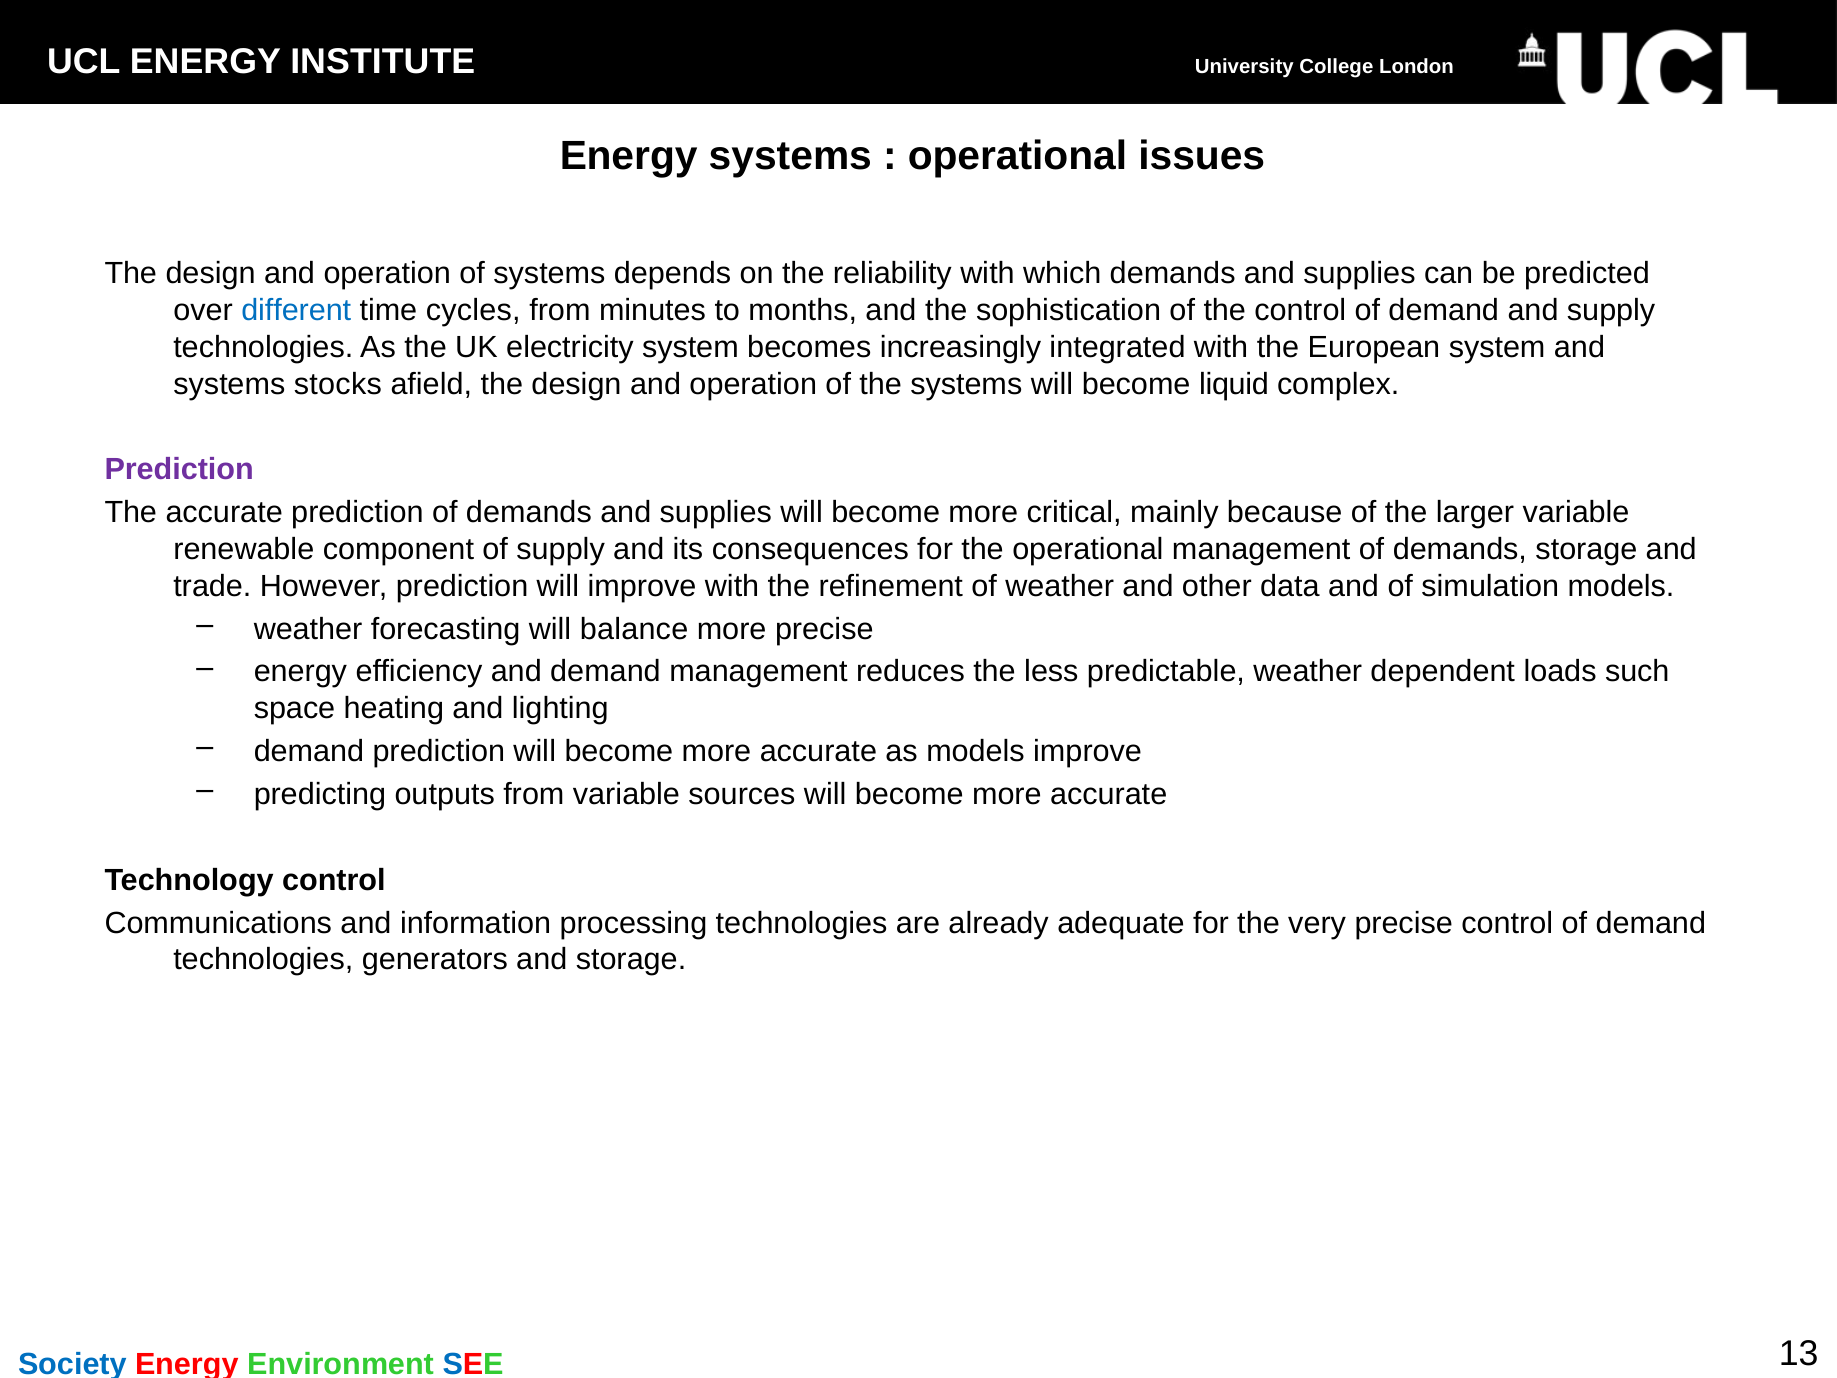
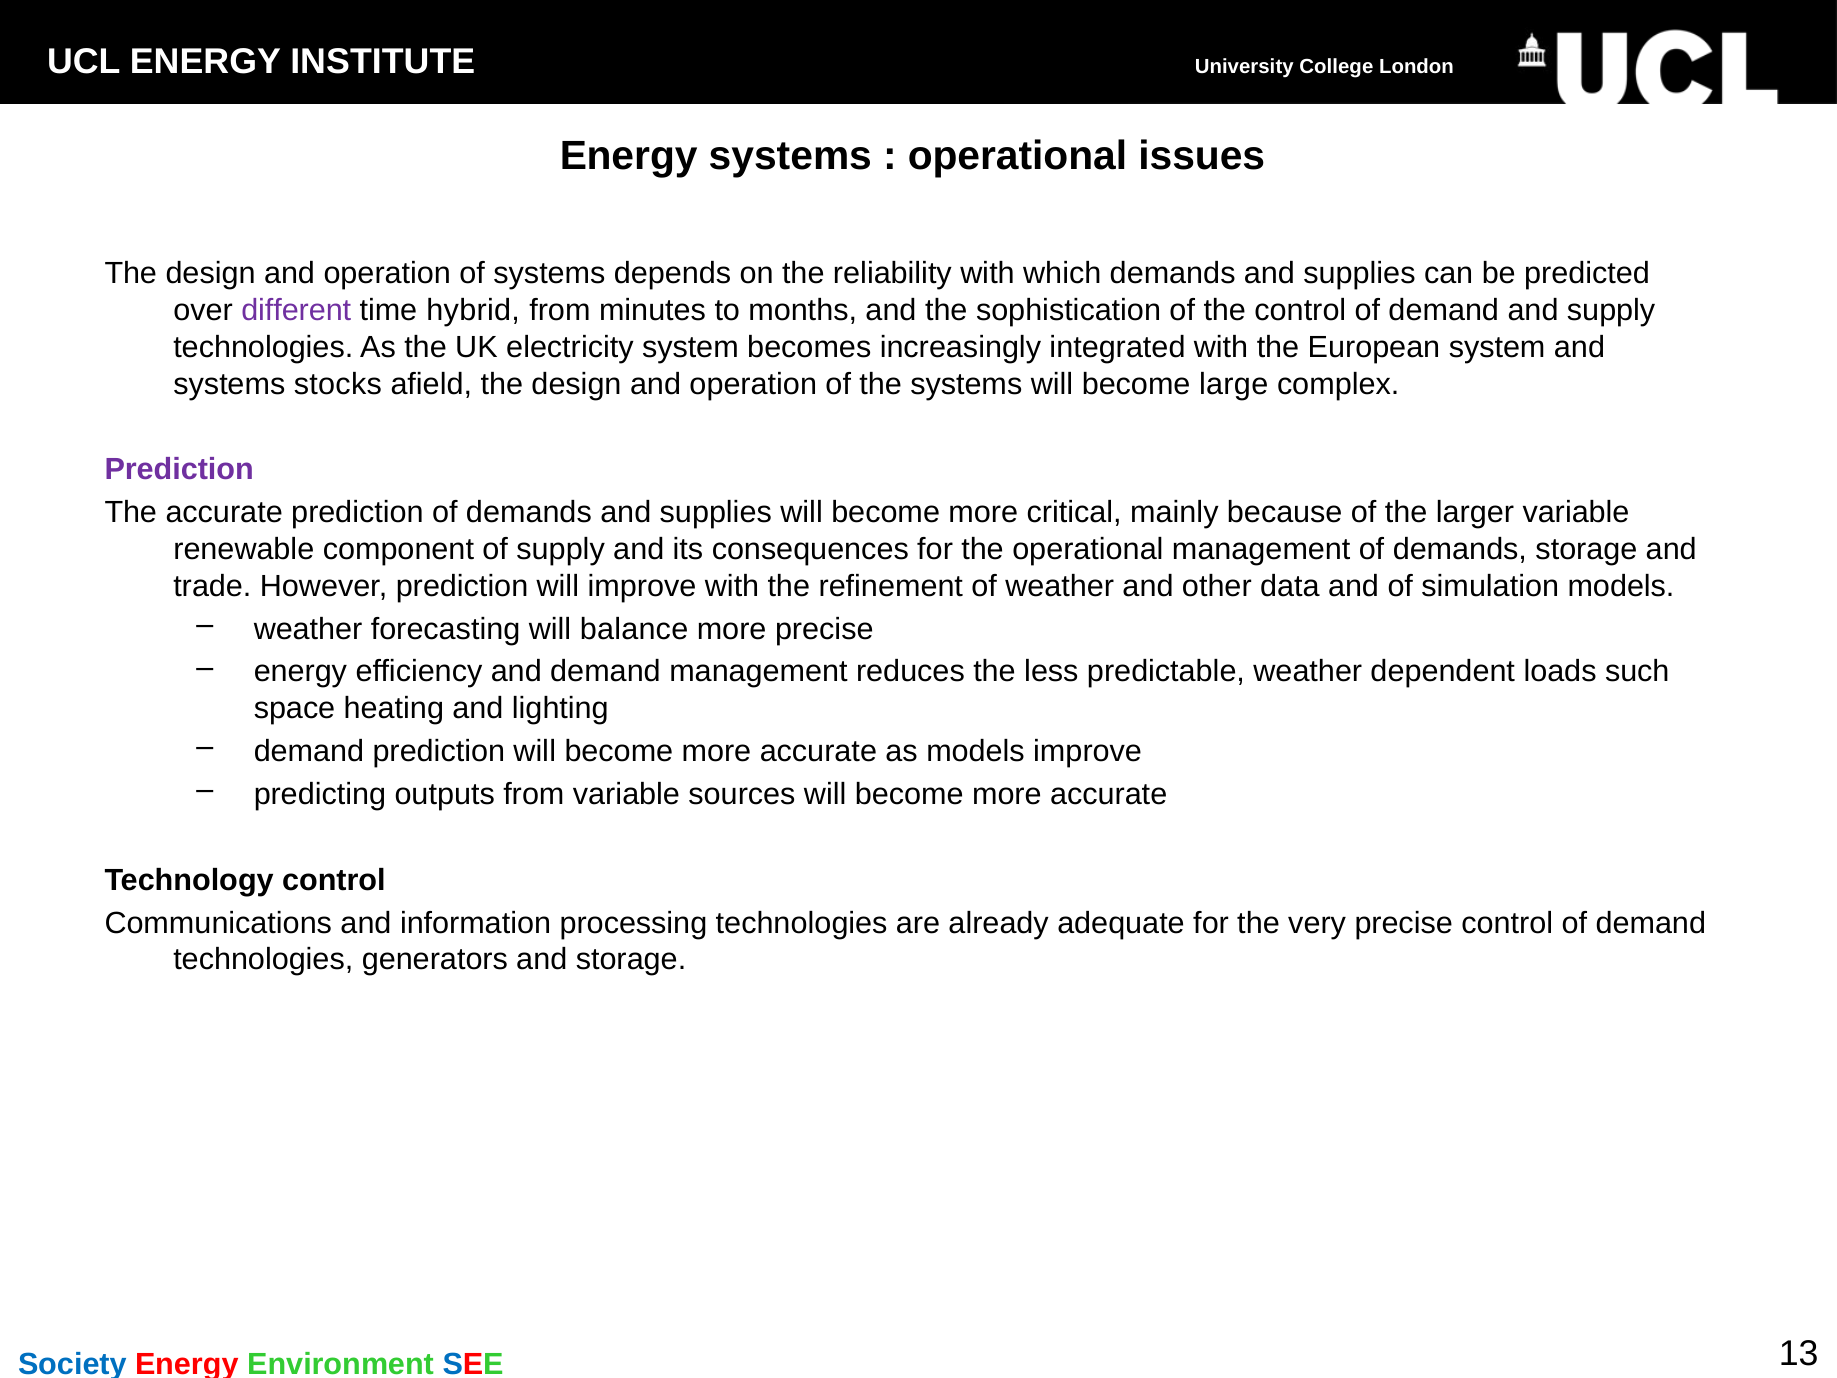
different colour: blue -> purple (296, 310)
cycles: cycles -> hybrid (473, 310)
liquid: liquid -> large (1234, 384)
